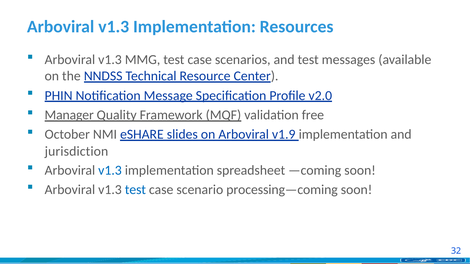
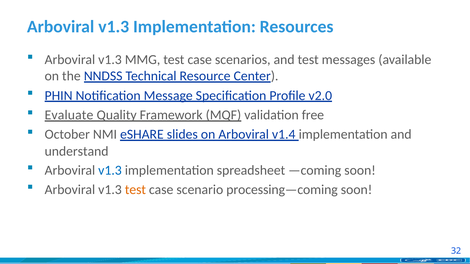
Manager: Manager -> Evaluate (69, 115)
v1.9: v1.9 -> v1.4 (284, 135)
jurisdiction: jurisdiction -> understand (77, 151)
test colour: blue -> orange (135, 190)
